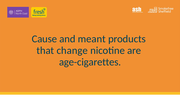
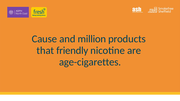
meant: meant -> million (92, 39)
change: change -> friendly (72, 51)
